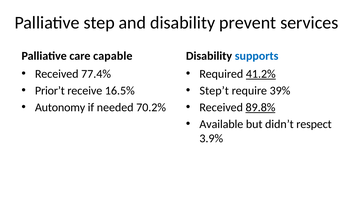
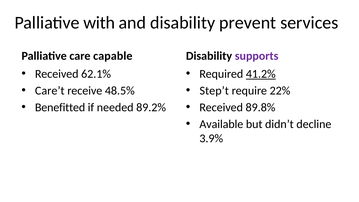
step: step -> with (99, 23)
supports colour: blue -> purple (257, 56)
77.4%: 77.4% -> 62.1% (96, 74)
Prior’t: Prior’t -> Care’t (50, 91)
16.5%: 16.5% -> 48.5% (120, 91)
39%: 39% -> 22% (280, 91)
Autonomy: Autonomy -> Benefitted (60, 107)
70.2%: 70.2% -> 89.2% (151, 107)
89.8% underline: present -> none (260, 107)
respect: respect -> decline (314, 124)
